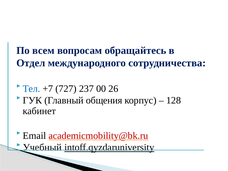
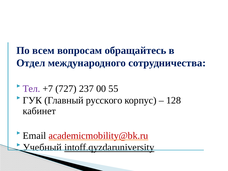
Тел colour: blue -> purple (31, 89)
26: 26 -> 55 (113, 89)
общения: общения -> русского (104, 100)
